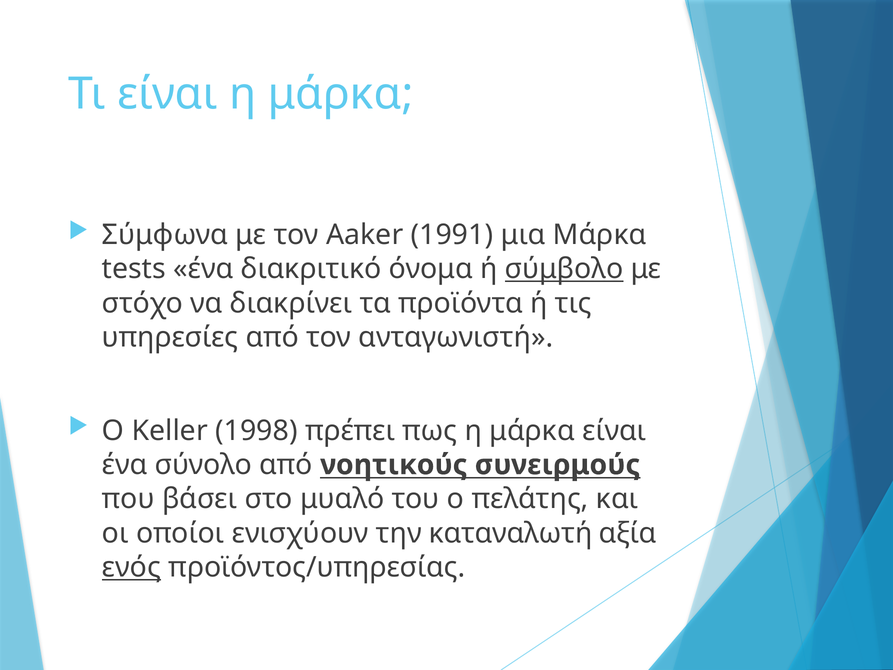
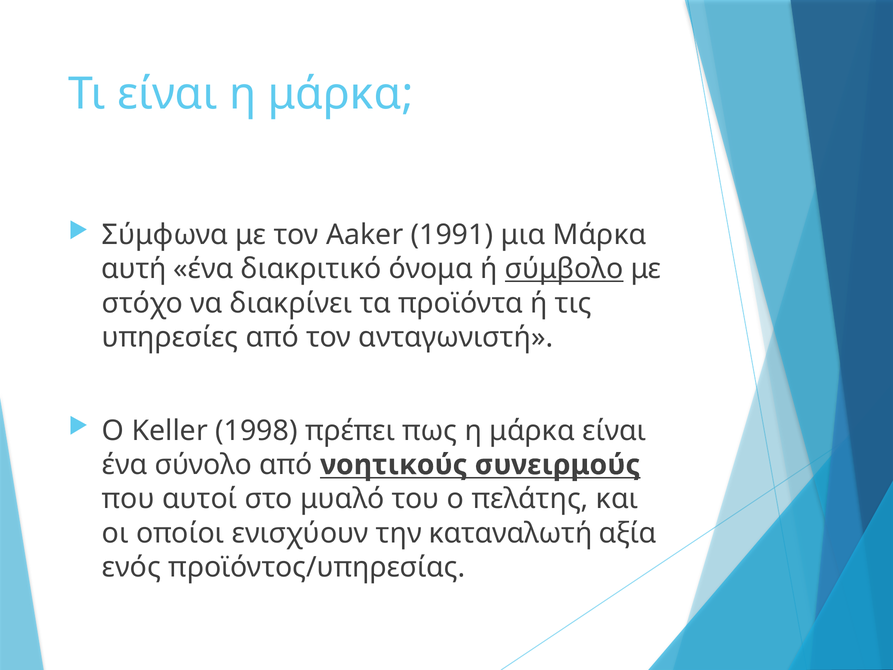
tests: tests -> αυτή (134, 269)
βάσει: βάσει -> αυτοί (200, 499)
ενός underline: present -> none (131, 567)
